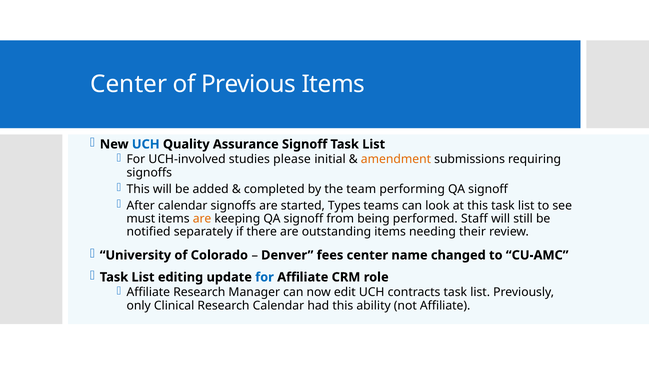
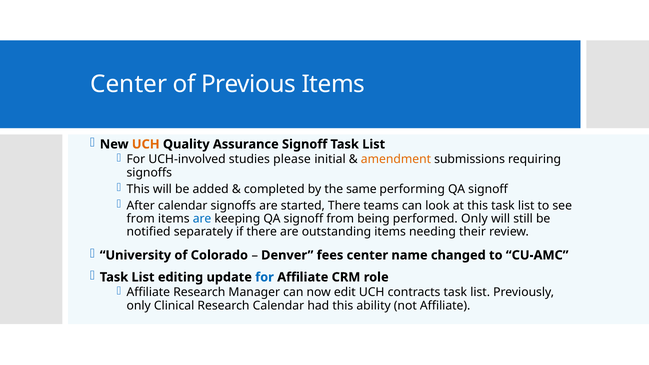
UCH colour: blue -> orange (146, 144)
team: team -> same (361, 189)
started Types: Types -> There (344, 206)
must: must -> from (141, 219)
are colour: orange -> blue (202, 219)
performed Staff: Staff -> Only (474, 219)
